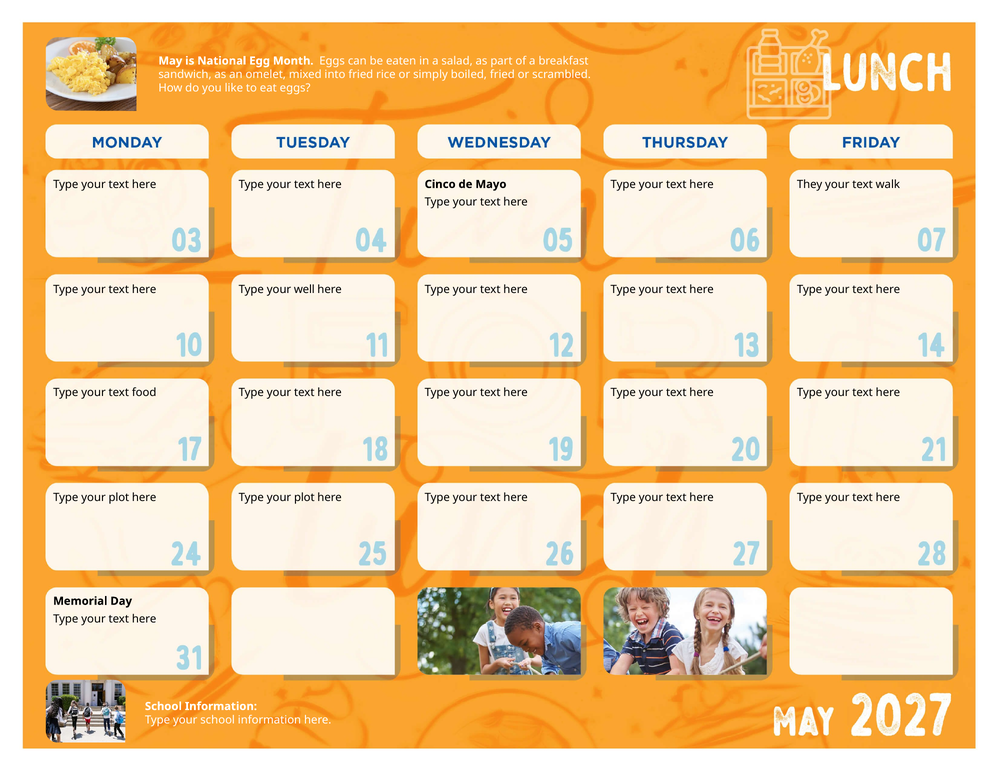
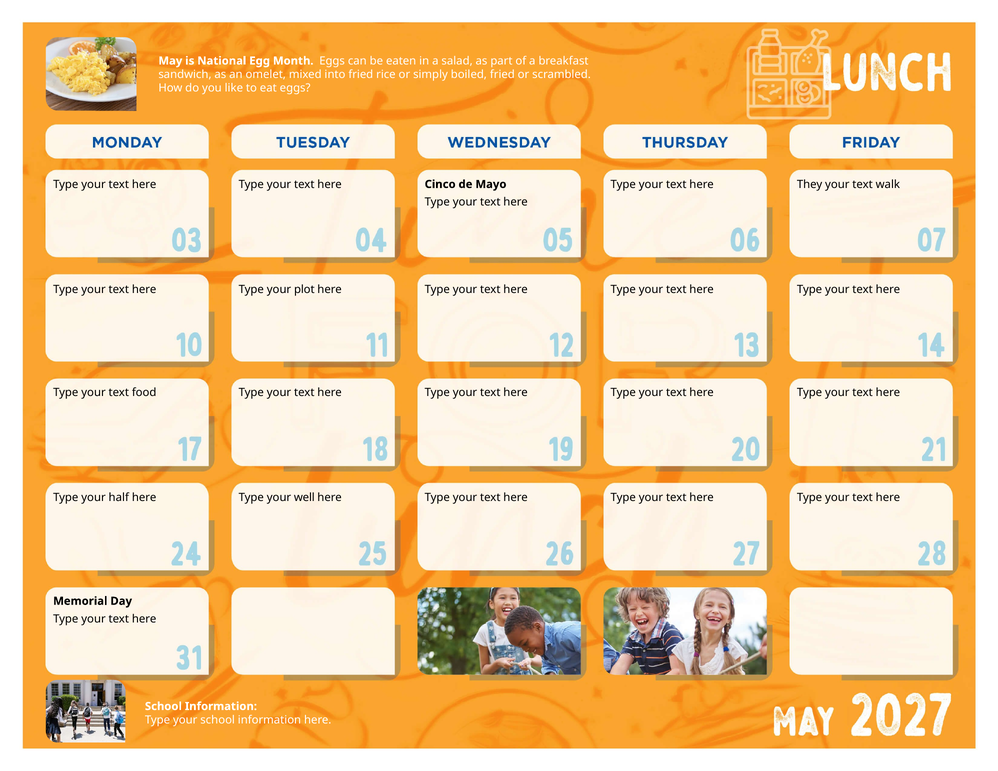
well: well -> plot (304, 290)
plot: plot -> half (119, 498)
plot: plot -> well (304, 498)
